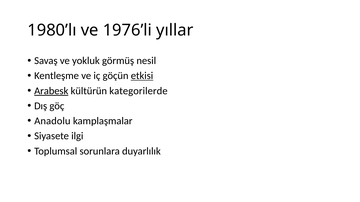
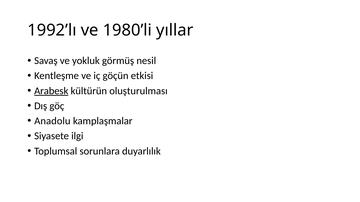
1980’lı: 1980’lı -> 1992’lı (52, 30)
1976’li: 1976’li -> 1980’li (127, 30)
etkisi underline: present -> none (142, 76)
kategorilerde: kategorilerde -> oluşturulması (138, 91)
